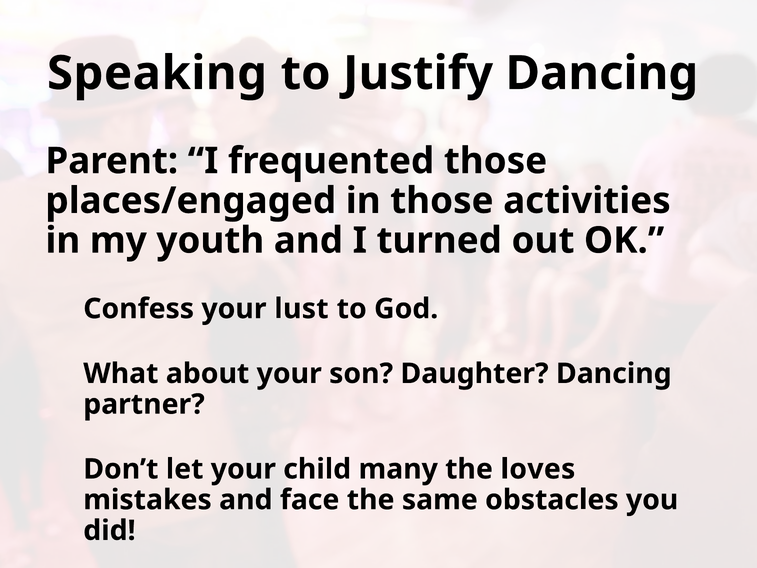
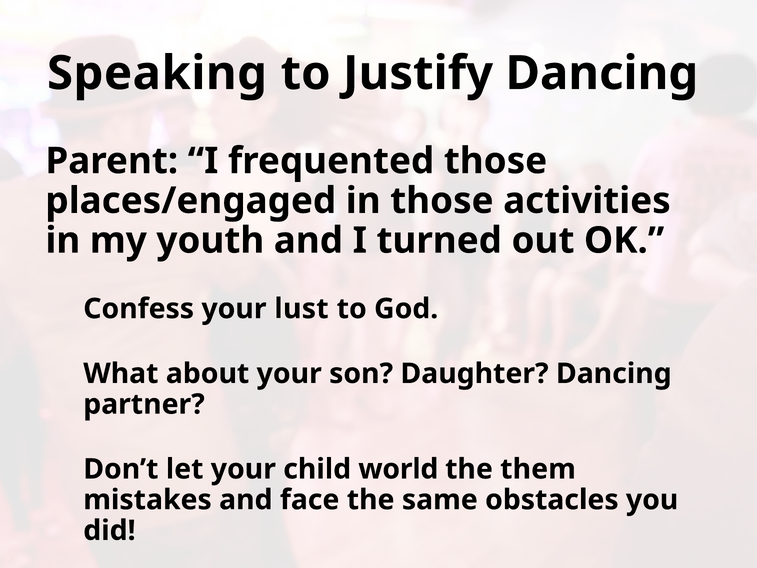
many: many -> world (398, 469)
loves: loves -> them (538, 469)
